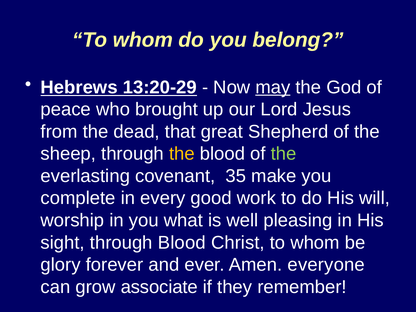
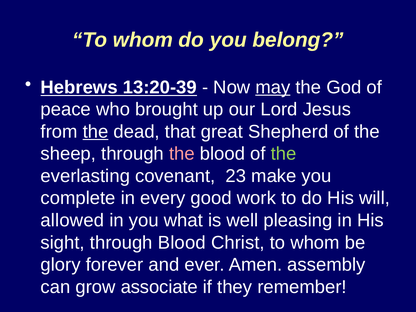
13:20-29: 13:20-29 -> 13:20-39 (160, 87)
the underline: none -> present (96, 132)
the colour: yellow -> pink (182, 154)
35: 35 -> 23 (236, 176)
worship: worship -> allowed (72, 220)
everyone: everyone -> assembly (326, 265)
